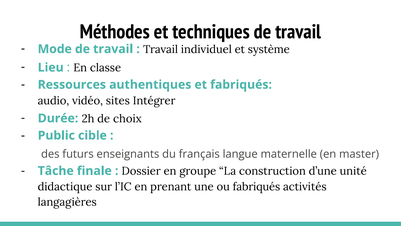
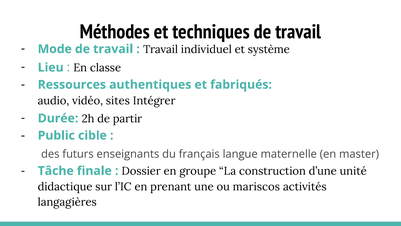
choix: choix -> partir (127, 118)
ou fabriqués: fabriqués -> mariscos (256, 187)
